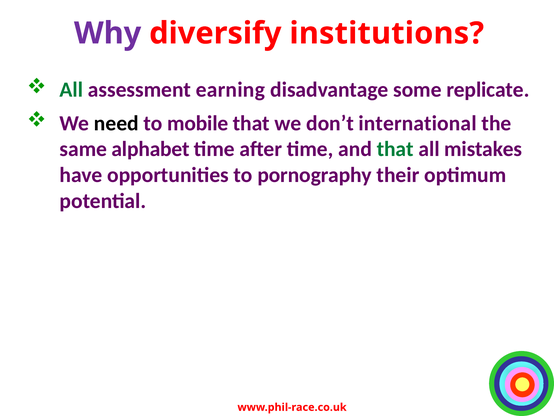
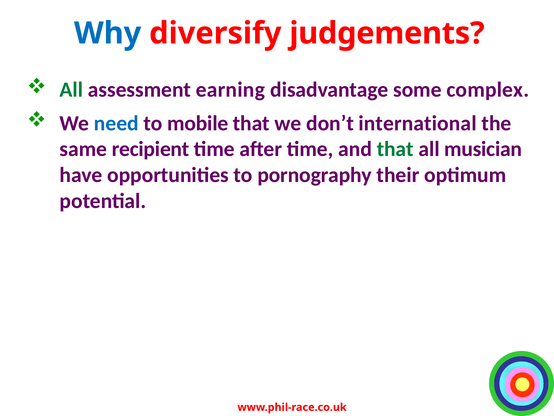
Why colour: purple -> blue (108, 33)
institutions: institutions -> judgements (387, 33)
replicate: replicate -> complex (488, 90)
need colour: black -> blue (116, 123)
alphabet: alphabet -> recipient (151, 149)
mistakes: mistakes -> musician (483, 149)
